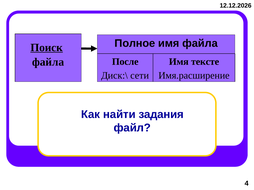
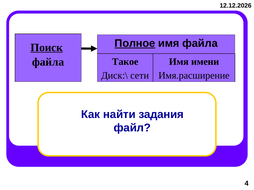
Полное underline: none -> present (135, 43)
После: После -> Такое (125, 62)
тексте: тексте -> имени (205, 62)
